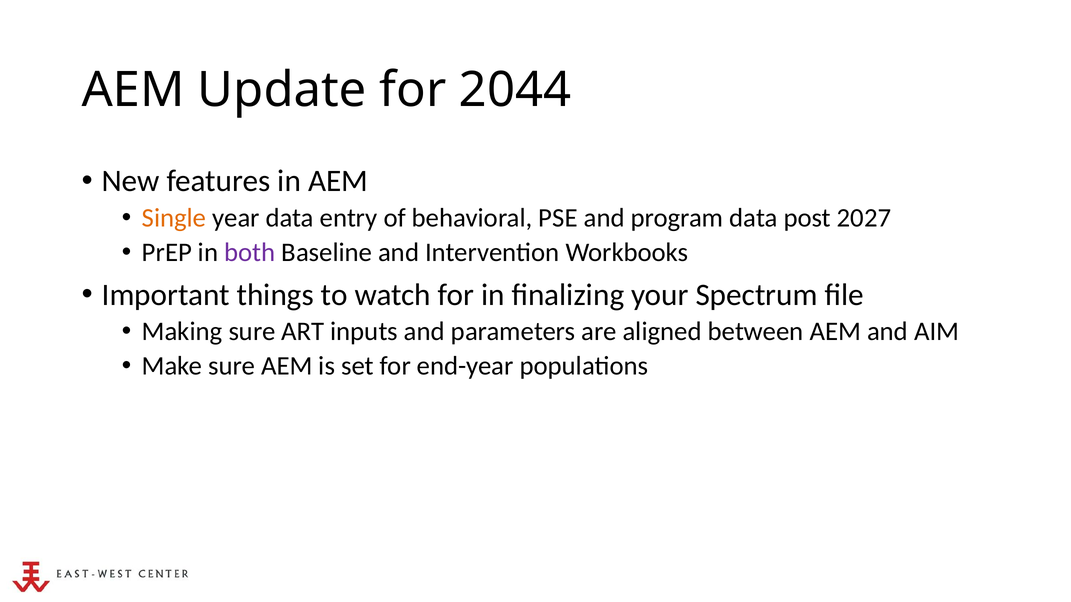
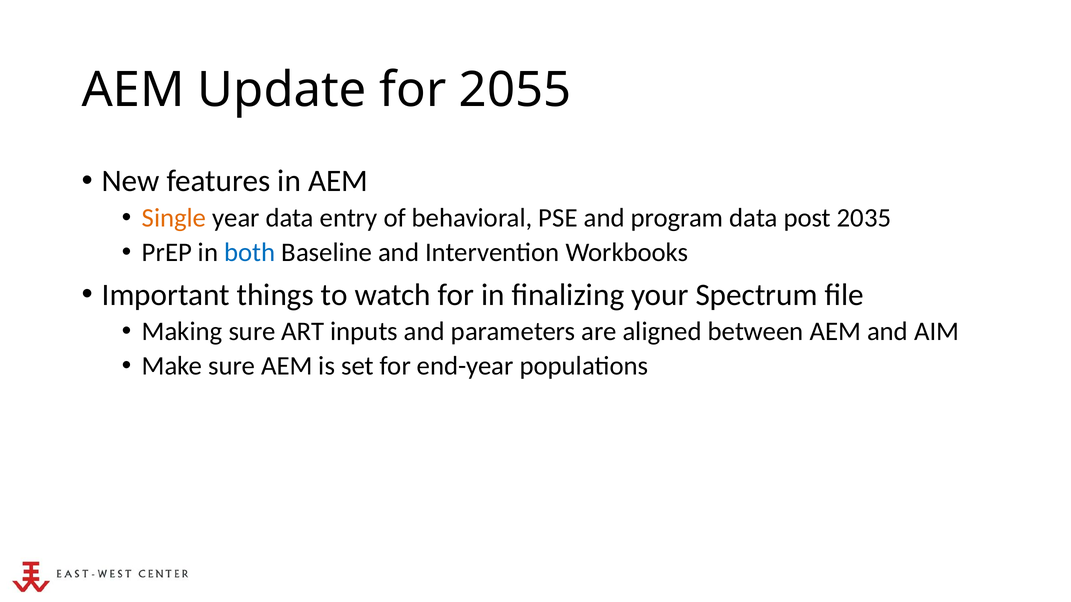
2044: 2044 -> 2055 (515, 90)
2027: 2027 -> 2035 (864, 218)
both colour: purple -> blue (250, 252)
